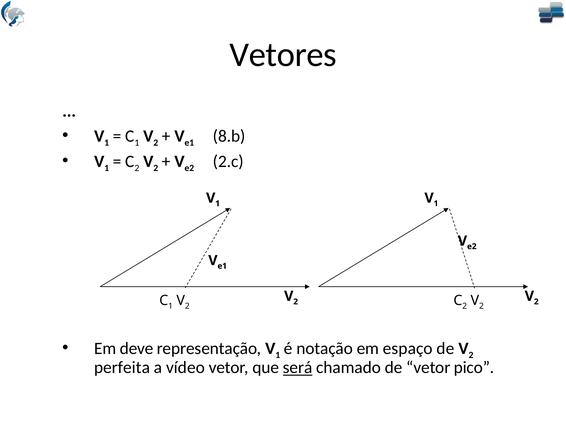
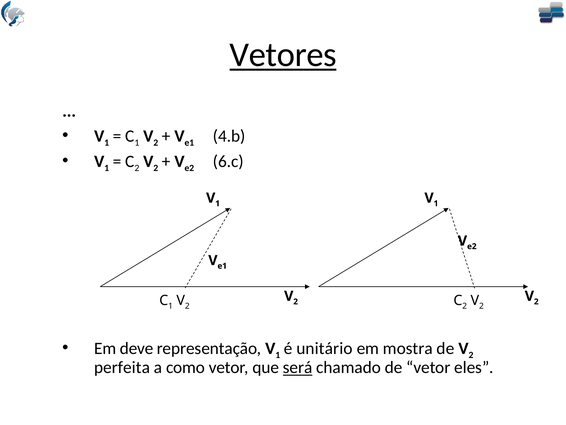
Vetores underline: none -> present (283, 55)
8.b: 8.b -> 4.b (229, 136)
2.c: 2.c -> 6.c (228, 161)
notação: notação -> unitário (325, 348)
espaço: espaço -> mostra (408, 348)
vídeo: vídeo -> como (186, 367)
pico: pico -> eles (474, 367)
